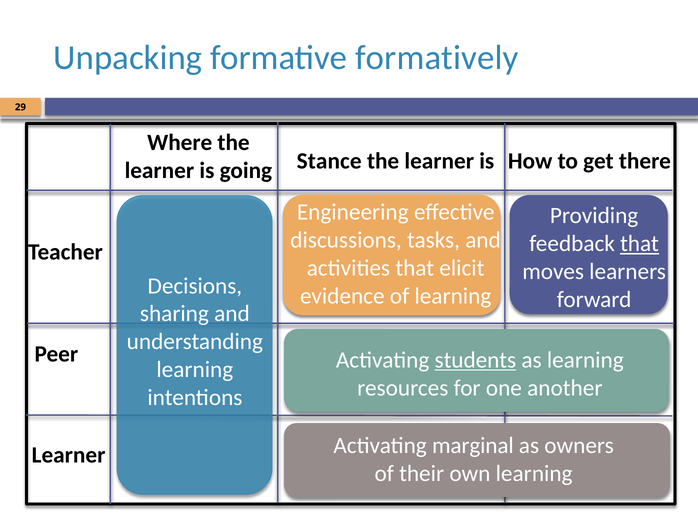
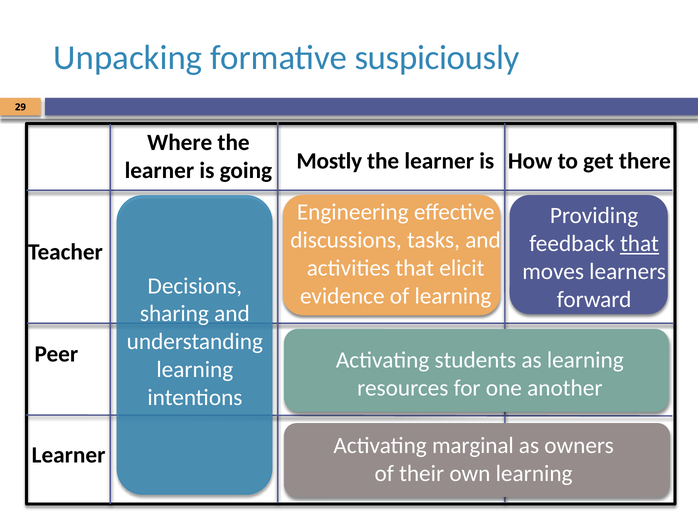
formatively: formatively -> suspiciously (437, 58)
Stance: Stance -> Mostly (329, 161)
students underline: present -> none (475, 360)
